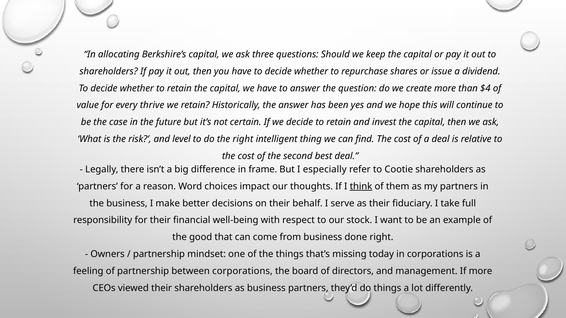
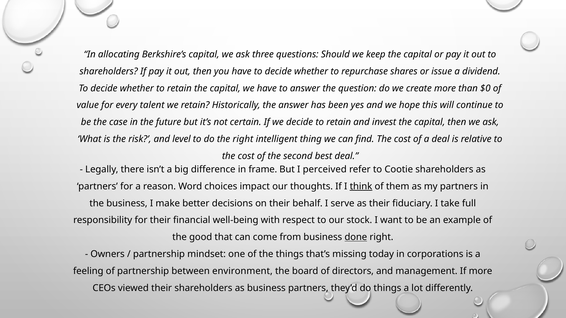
$4: $4 -> $0 (485, 88)
thrive: thrive -> talent (152, 105)
especially: especially -> perceived (325, 170)
done underline: none -> present (356, 237)
between corporations: corporations -> environment (242, 271)
